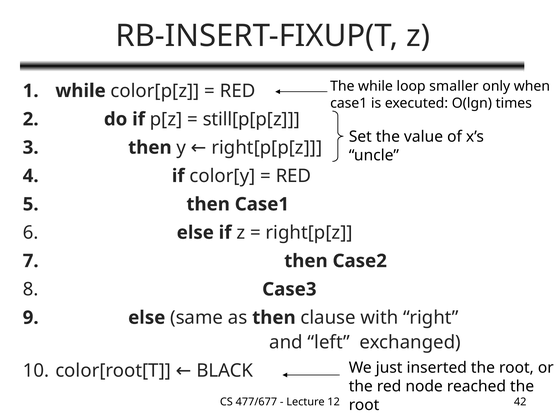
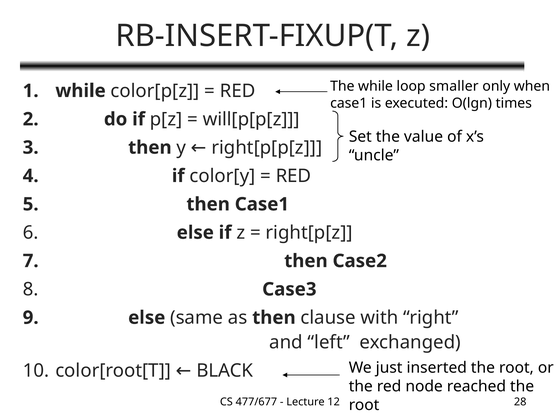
still[p[p[z: still[p[p[z -> will[p[p[z (251, 119)
42: 42 -> 28 (520, 402)
